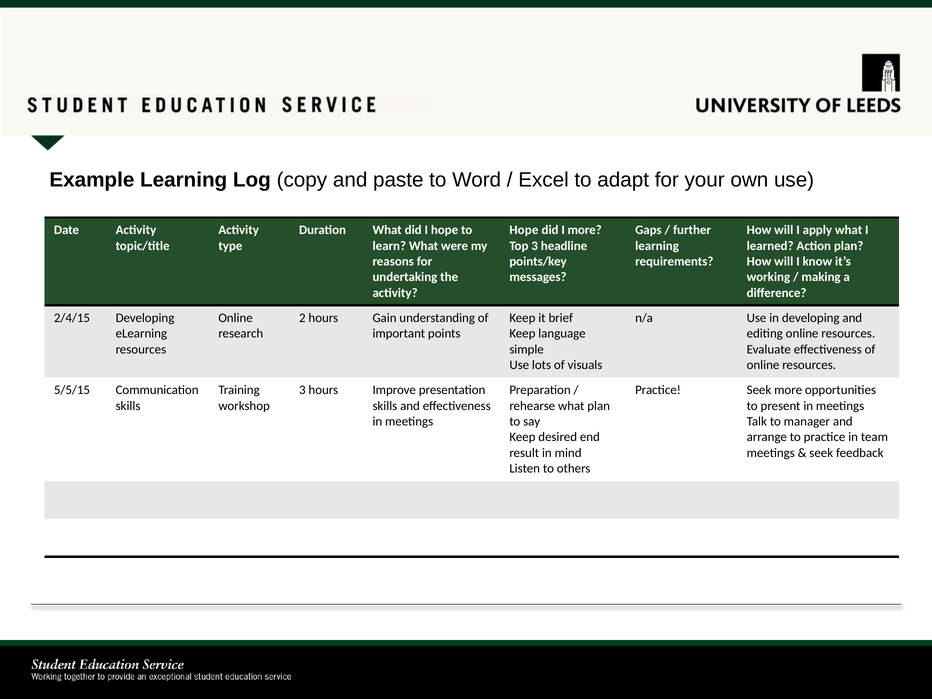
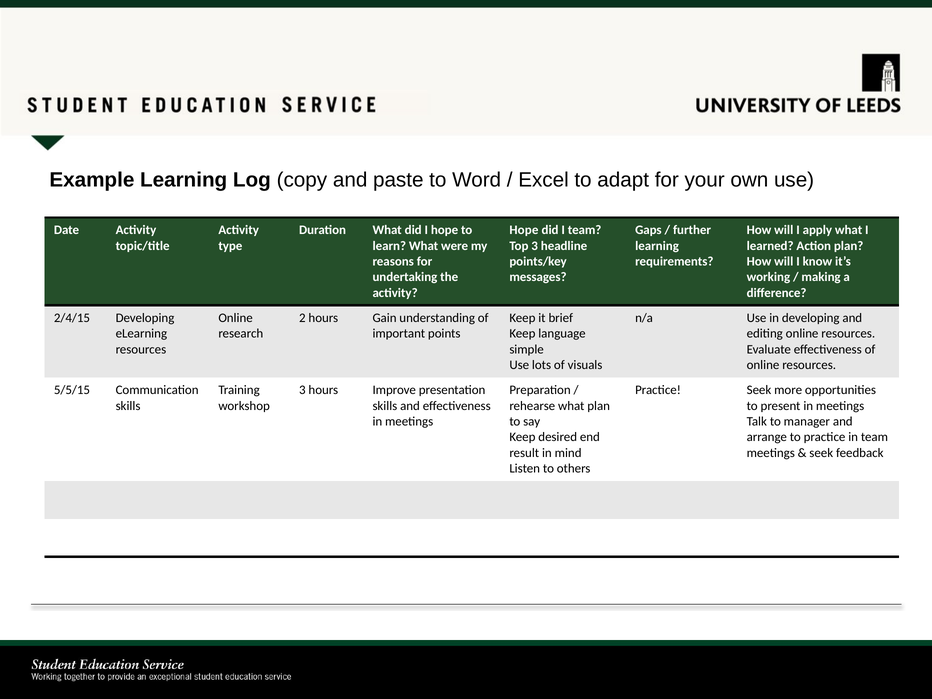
I more: more -> team (585, 230)
